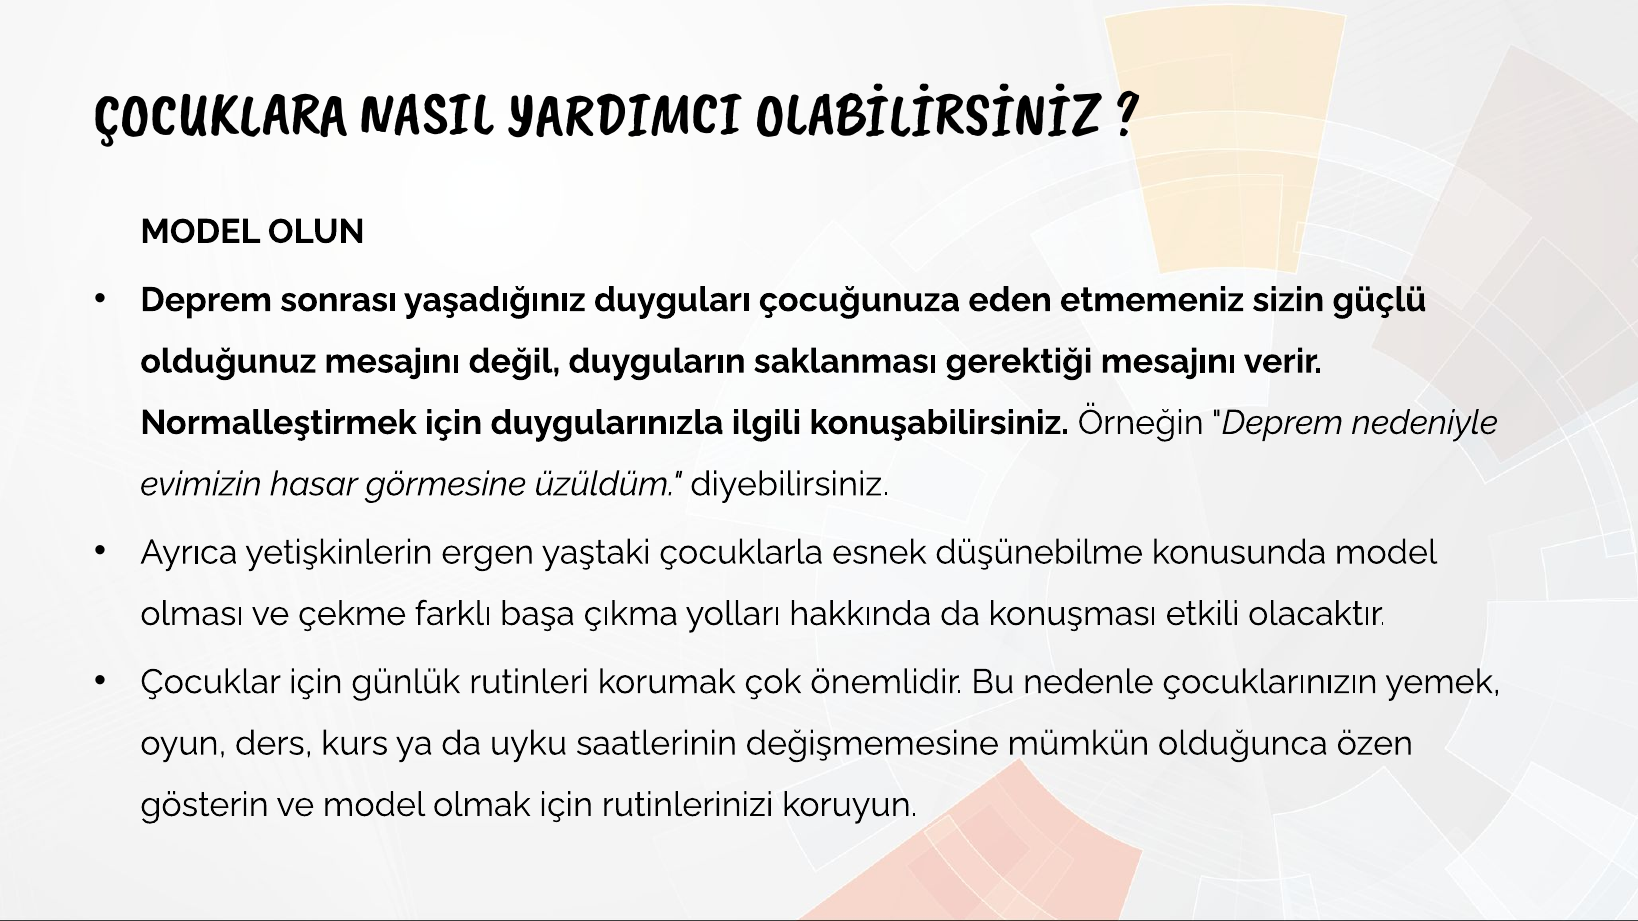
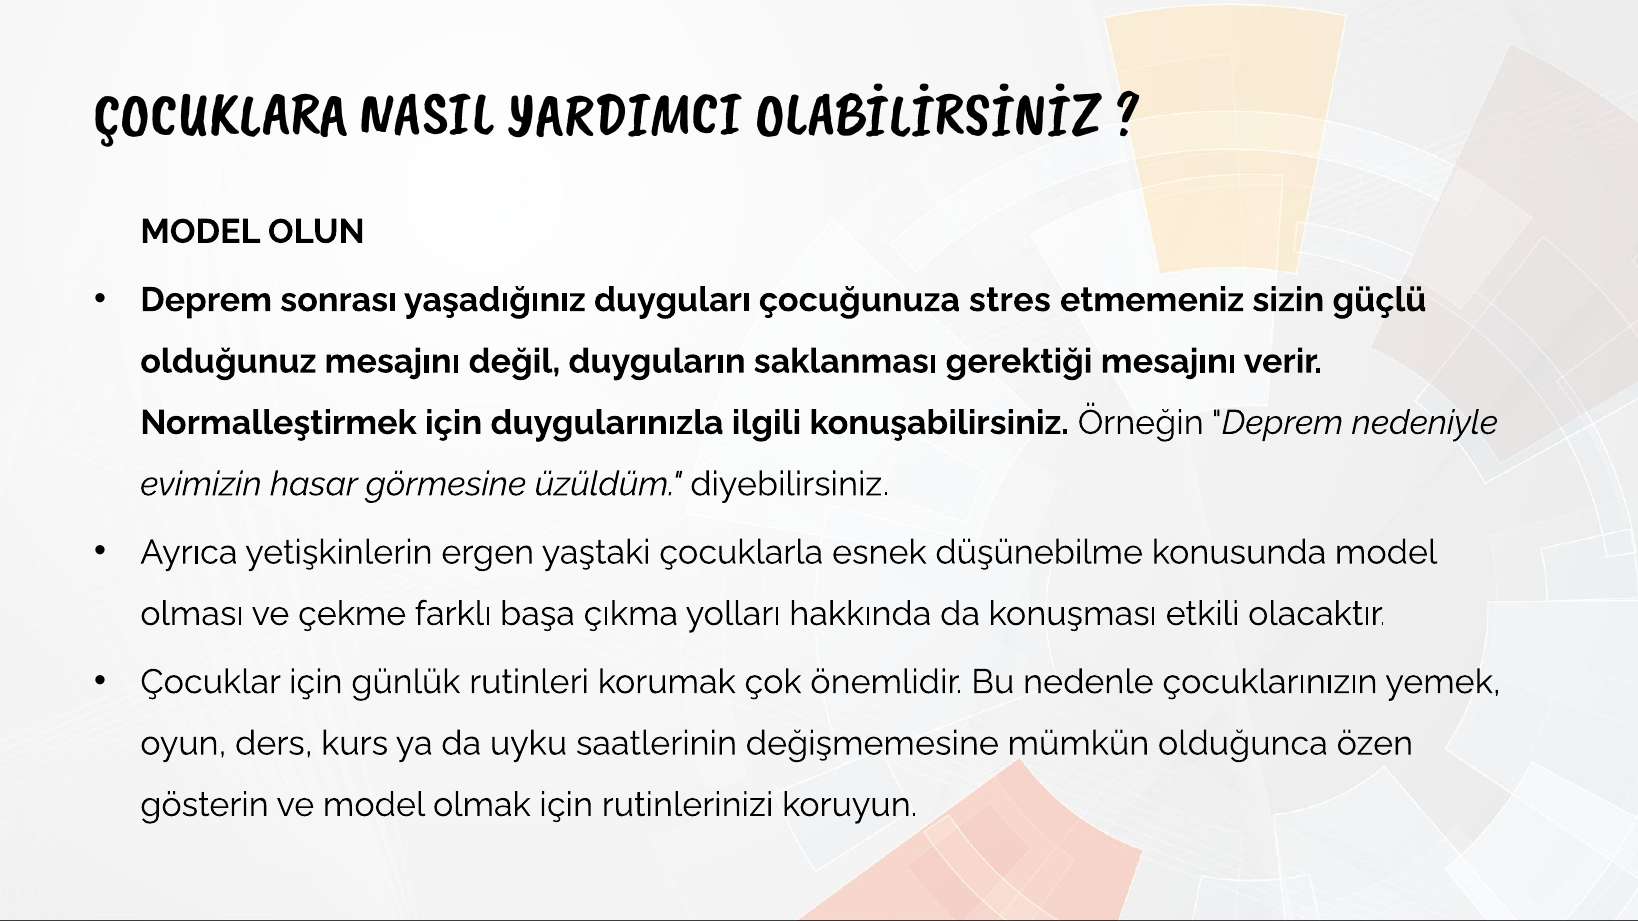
eden: eden -> stres (1010, 300)
